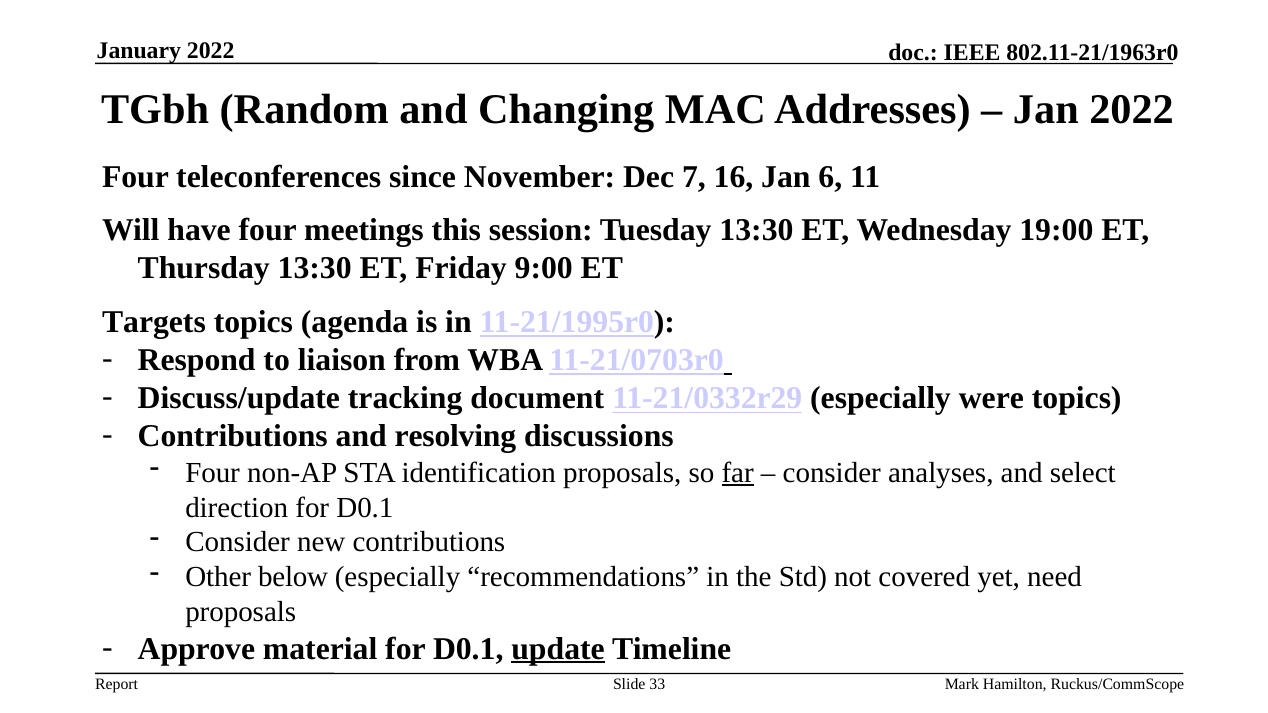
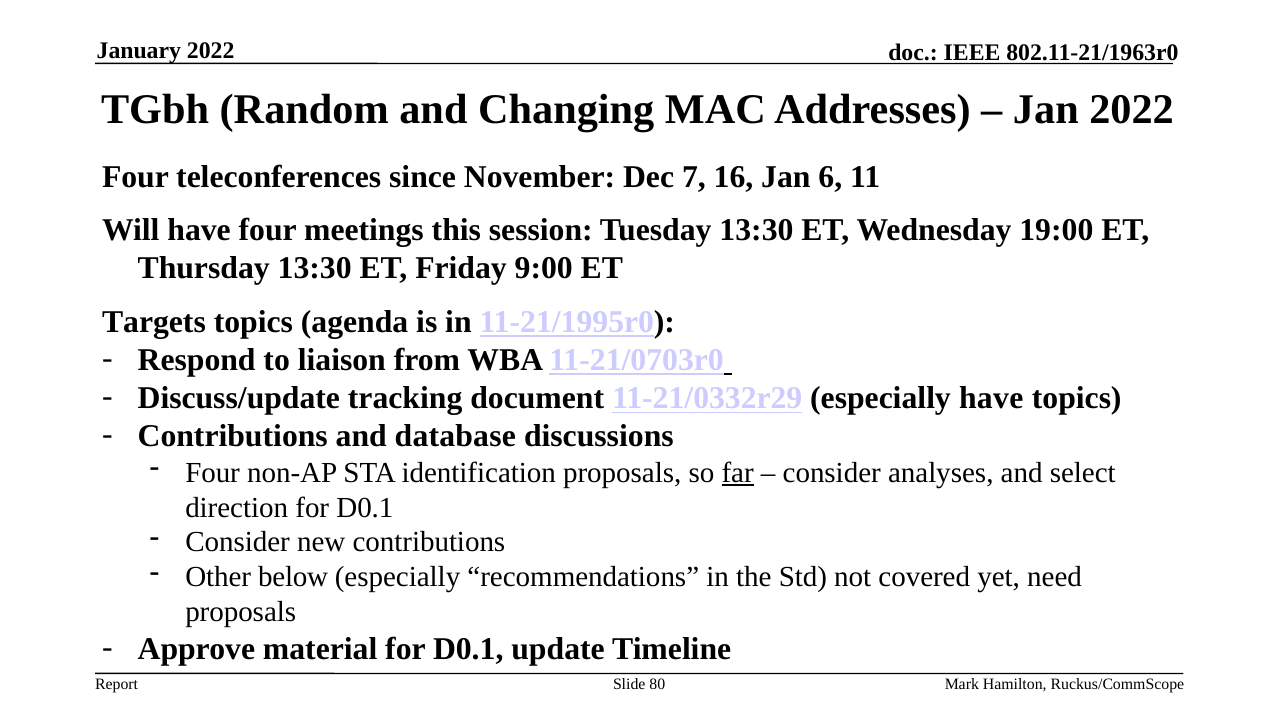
especially were: were -> have (991, 398)
resolving: resolving -> database (455, 437)
update underline: present -> none (558, 649)
33: 33 -> 80 (657, 684)
